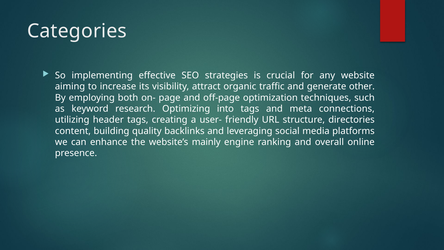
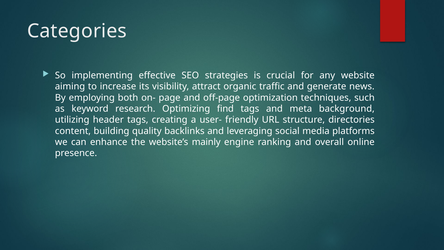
other: other -> news (362, 86)
into: into -> find (225, 109)
connections: connections -> background (347, 109)
